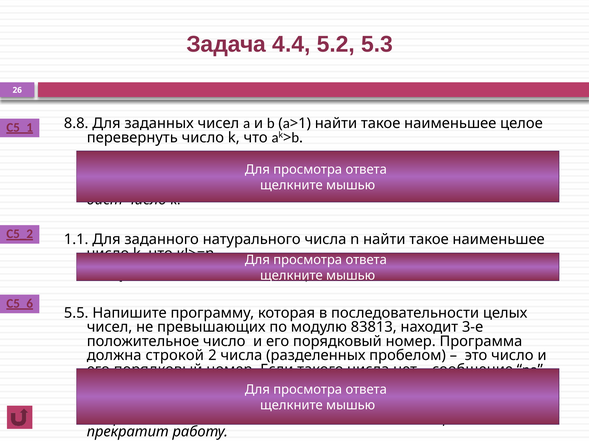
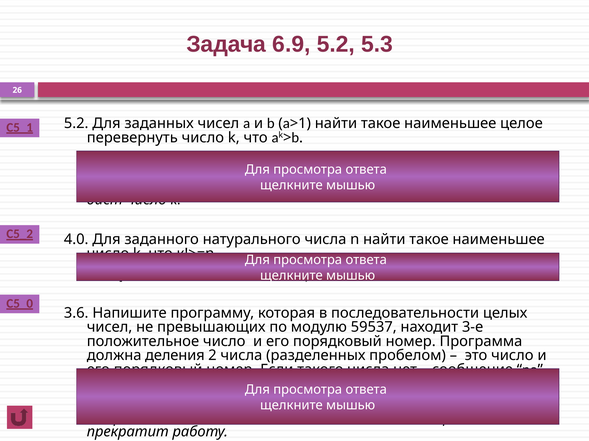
4.4: 4.4 -> 6.9 (291, 44)
8.8: 8.8 -> 5.2 (76, 124)
1.1: 1.1 -> 4.0 (76, 240)
C5_6: C5_6 -> C5_0 (20, 304)
5.5: 5.5 -> 3.6 (76, 314)
83813: 83813 -> 59537 (374, 328)
строкой: строкой -> деления (175, 356)
